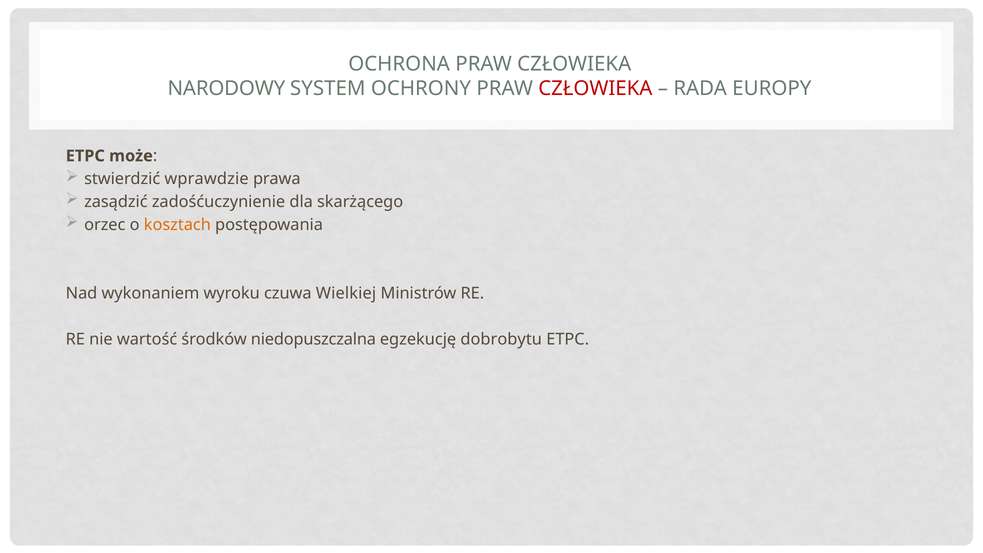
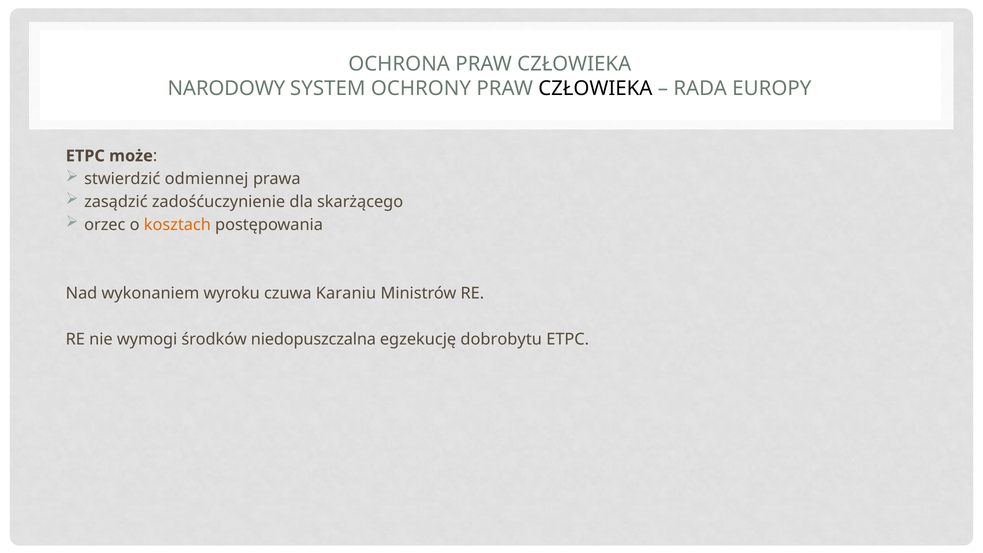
CZŁOWIEKA colour: red -> black (595, 89)
wprawdzie: wprawdzie -> odmiennej (207, 179)
Wielkiej: Wielkiej -> Karaniu (346, 293)
wartość: wartość -> wymogi (147, 339)
